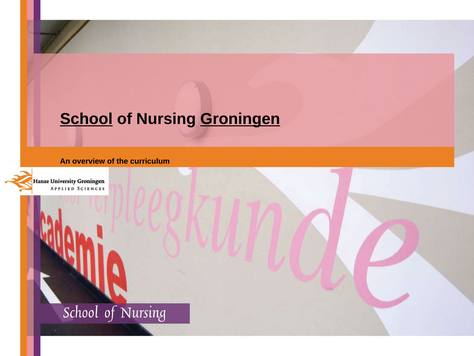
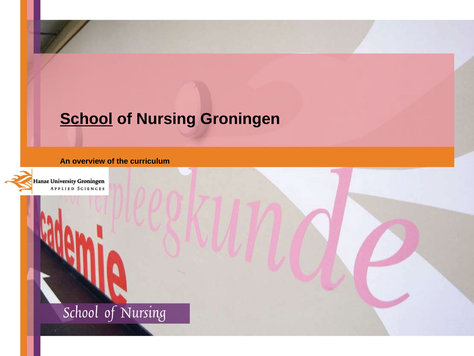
Groningen underline: present -> none (240, 119)
